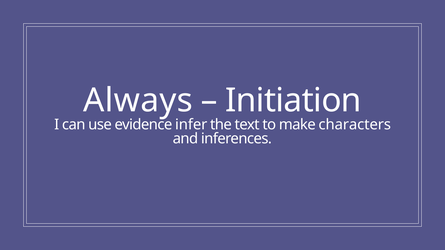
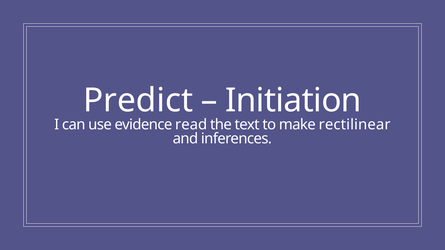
Always: Always -> Predict (138, 101)
infer: infer -> read (191, 125)
characters: characters -> rectilinear (355, 125)
